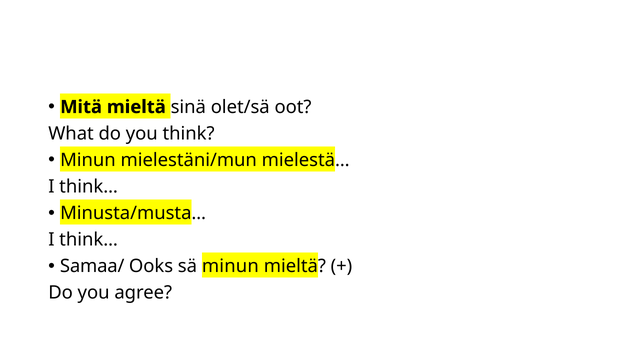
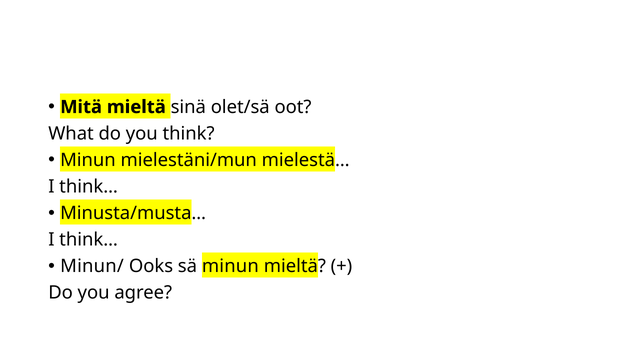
Samaa/: Samaa/ -> Minun/ (92, 266)
